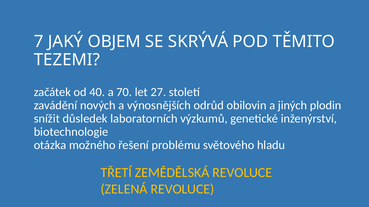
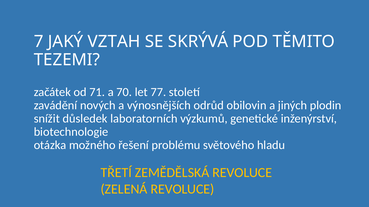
OBJEM: OBJEM -> VZTAH (114, 42)
40: 40 -> 71 (97, 92)
27: 27 -> 77 (158, 92)
